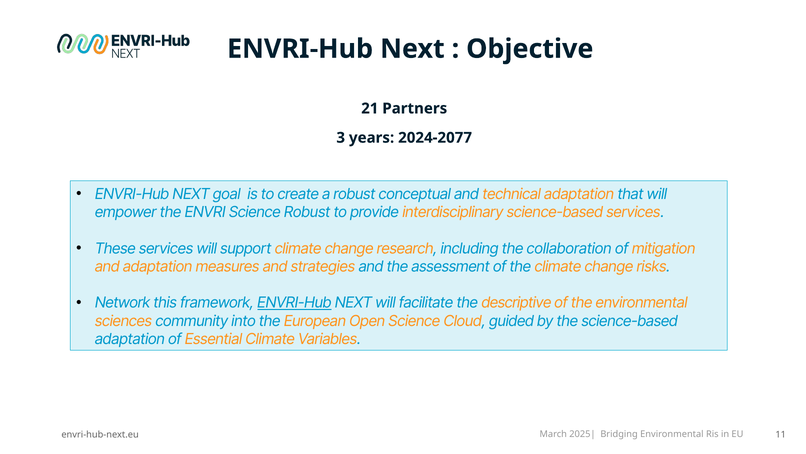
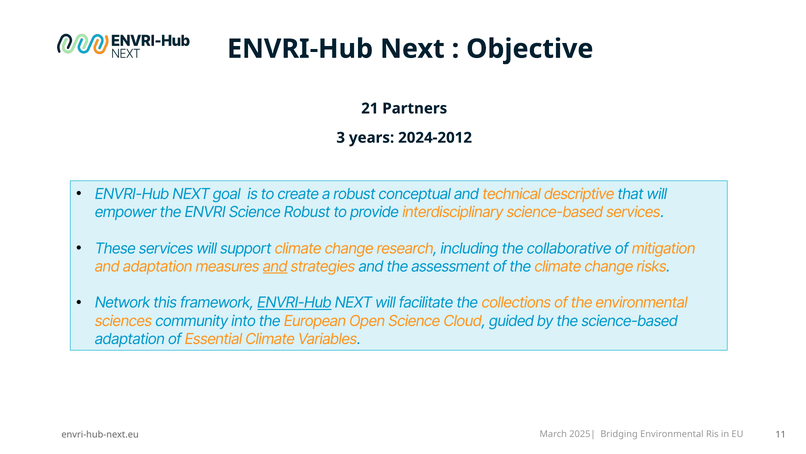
2024-2077: 2024-2077 -> 2024-2012 (435, 138)
technical adaptation: adaptation -> descriptive (579, 194)
collaboration: collaboration -> collaborative (569, 248)
and underline: none -> present (275, 266)
descriptive: descriptive -> collections (516, 303)
